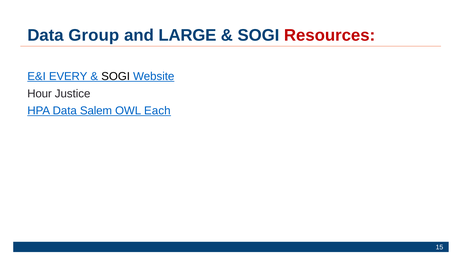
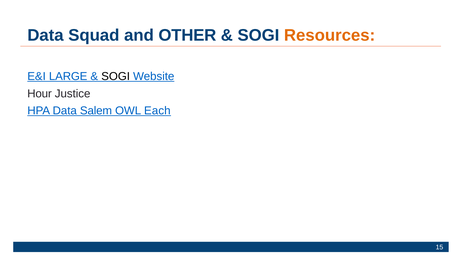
Group: Group -> Squad (94, 35)
LARGE: LARGE -> OTHER (187, 35)
Resources colour: red -> orange (330, 35)
EVERY: EVERY -> LARGE (68, 76)
